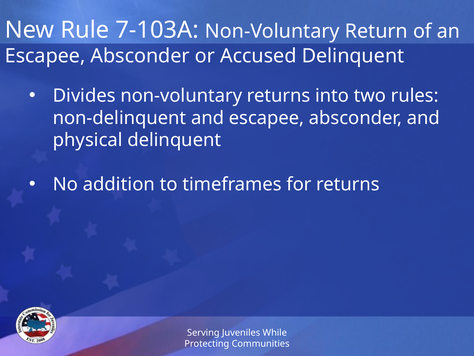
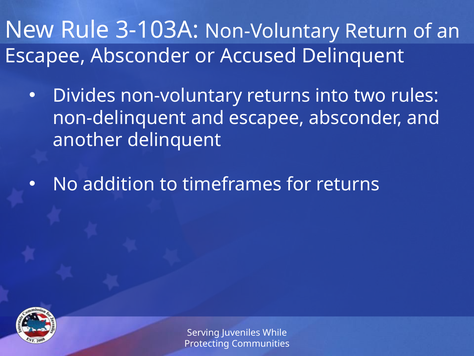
7-103A: 7-103A -> 3-103A (157, 30)
physical: physical -> another (88, 140)
